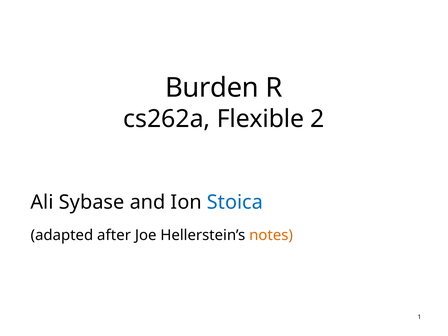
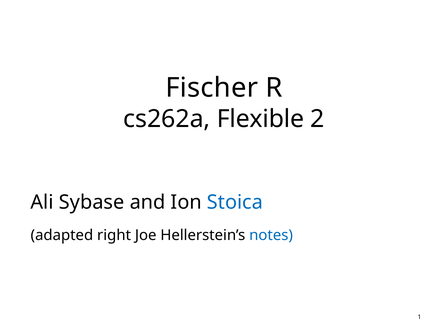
Burden: Burden -> Fischer (212, 88)
after: after -> right (114, 235)
notes colour: orange -> blue (271, 235)
